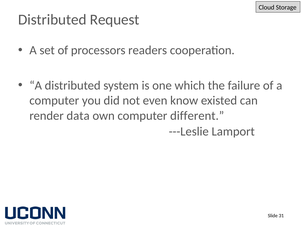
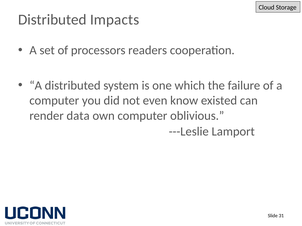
Request: Request -> Impacts (115, 20)
different: different -> oblivious (197, 116)
